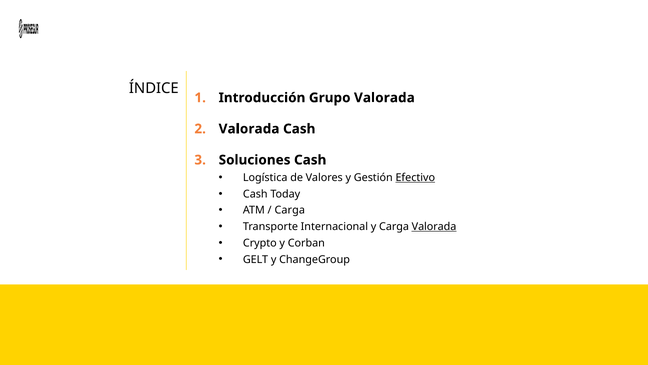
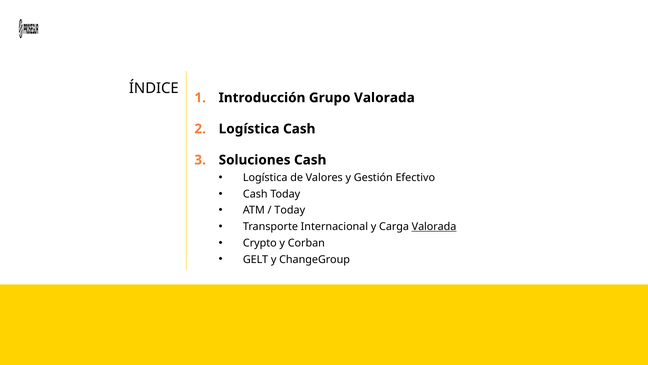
Valorada: Valorada -> Logística (249, 129)
Efectivo underline: present -> none (415, 178)
Carga: Carga -> Today (290, 210)
